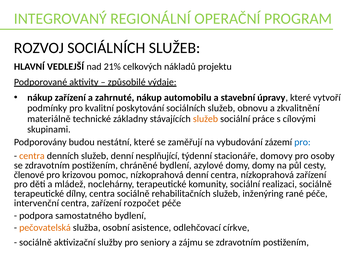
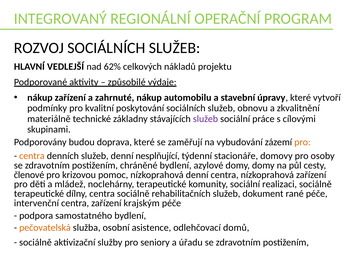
21%: 21% -> 62% (112, 67)
služeb colour: orange -> purple (205, 119)
nestátní: nestátní -> doprava (114, 142)
pro colour: blue -> orange (302, 142)
inženýring: inženýring -> dokument (263, 194)
rozpočet: rozpočet -> krajským (142, 203)
církve: církve -> domů (236, 228)
zájmu: zájmu -> úřadu (191, 243)
